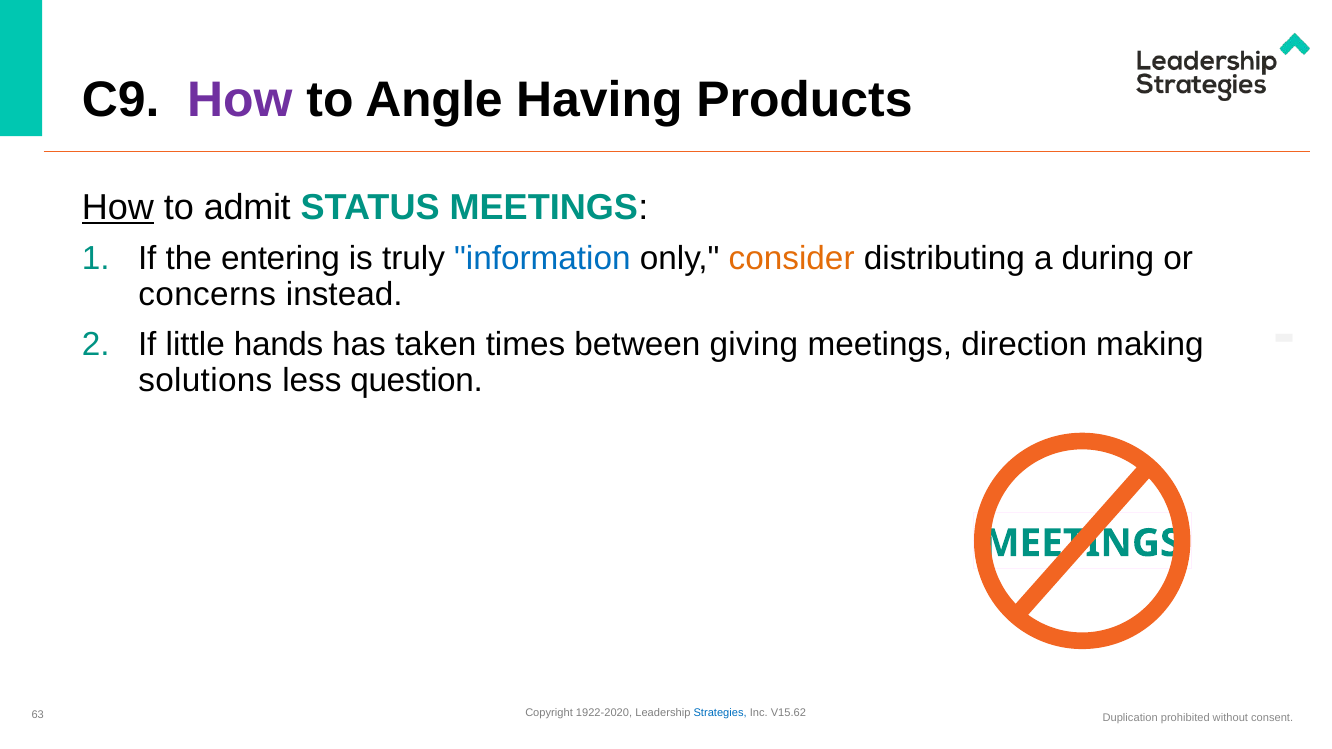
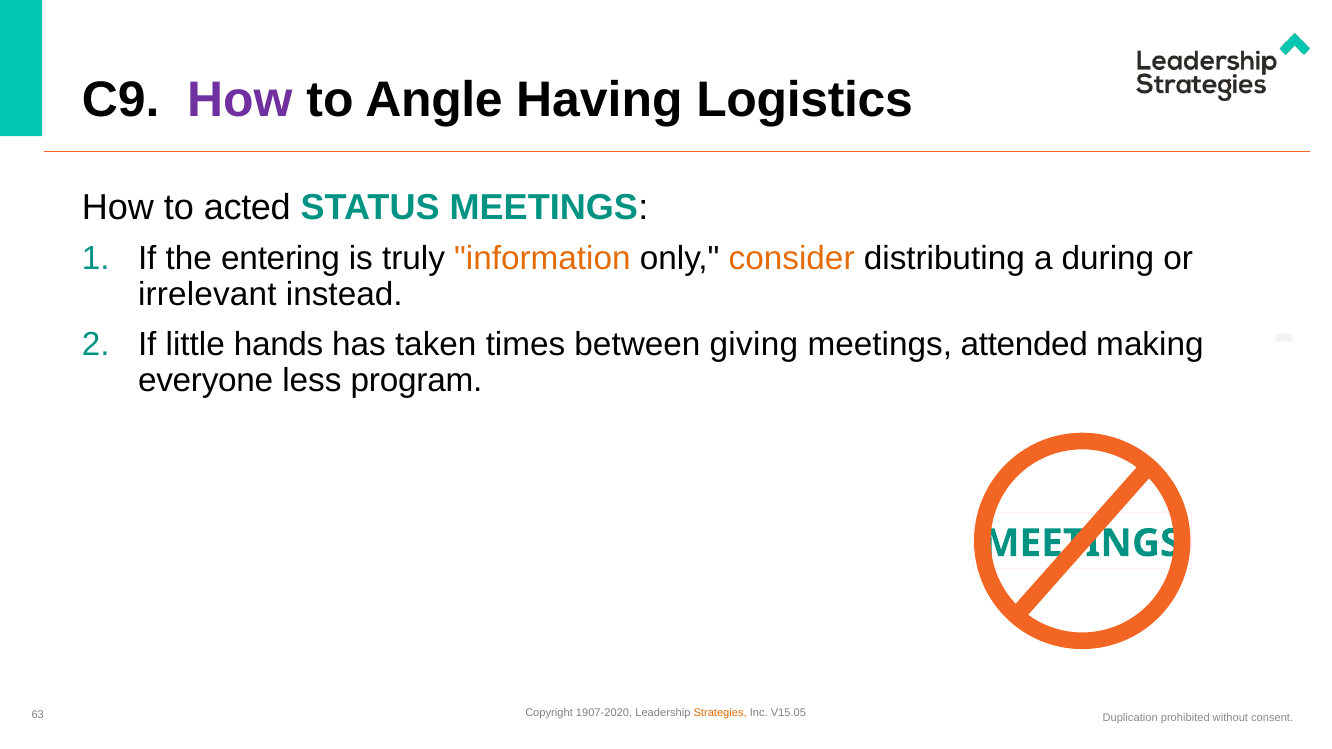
Products: Products -> Logistics (805, 100)
How underline: present -> none (118, 208)
admit: admit -> acted (247, 208)
information colour: blue -> orange (542, 259)
concerns: concerns -> irrelevant (207, 295)
direction: direction -> attended (1024, 345)
solutions: solutions -> everyone (206, 381)
question: question -> program (417, 381)
1922-2020: 1922-2020 -> 1907-2020 (604, 713)
Strategies colour: blue -> orange (720, 713)
V15.62: V15.62 -> V15.05 (788, 713)
